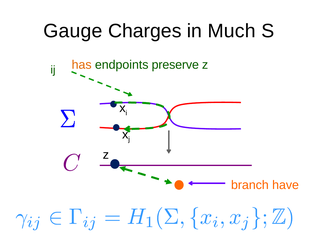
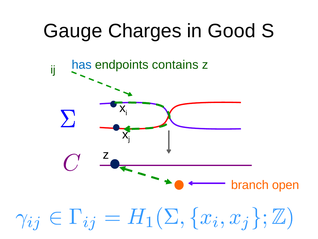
Much: Much -> Good (232, 31)
has colour: orange -> blue (82, 65)
preserve: preserve -> contains (175, 65)
have: have -> open (286, 185)
